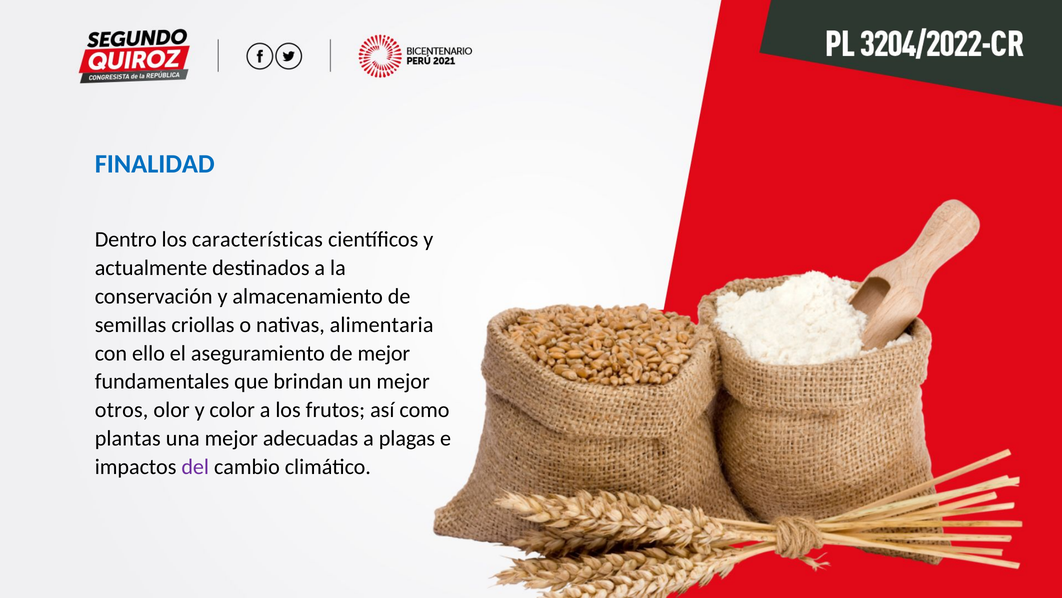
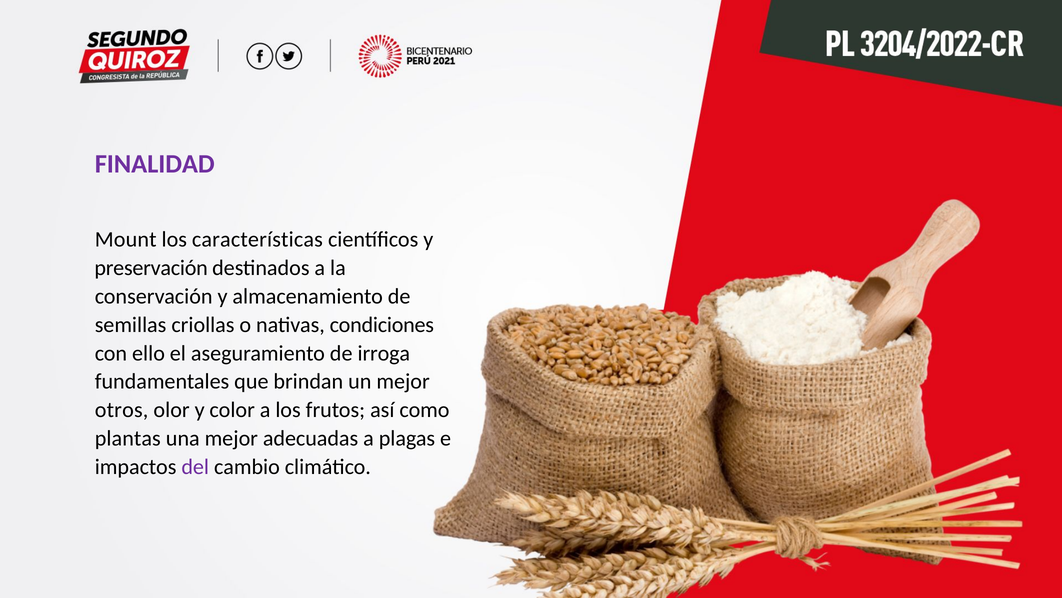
FINALIDAD colour: blue -> purple (155, 164)
Dentro: Dentro -> Mount (126, 239)
actualmente: actualmente -> preservación (151, 268)
alimentaria: alimentaria -> condiciones (382, 325)
de mejor: mejor -> irroga (384, 353)
